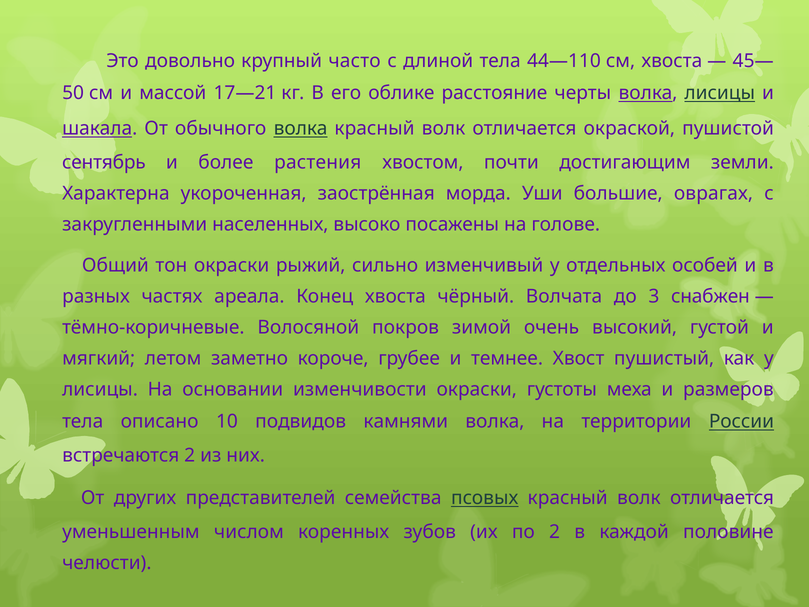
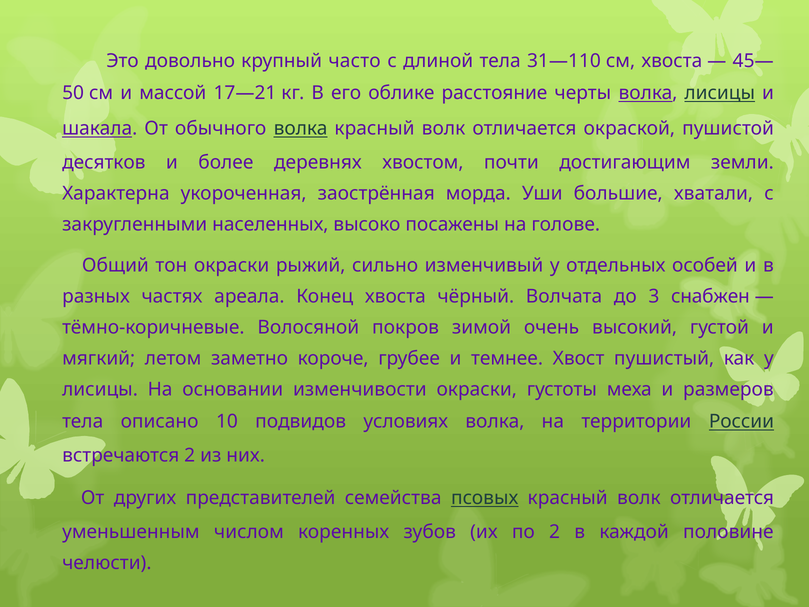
44—110: 44—110 -> 31—110 (564, 61)
сентябрь: сентябрь -> десятков (104, 162)
растения: растения -> деревнях (318, 162)
оврагах: оврагах -> хватали (713, 193)
камнями: камнями -> условиях (406, 421)
